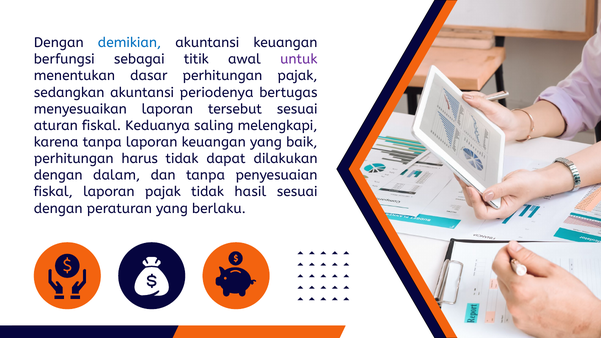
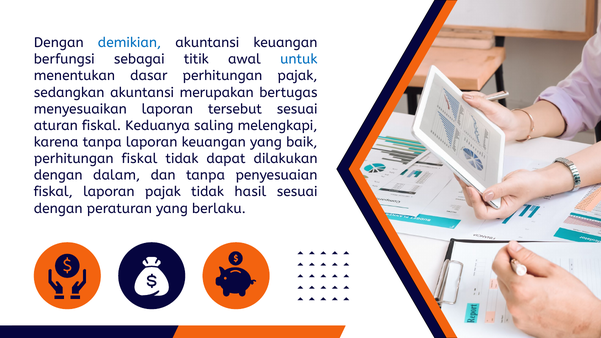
untuk colour: purple -> blue (299, 59)
periodenya: periodenya -> merupakan (217, 92)
perhitungan harus: harus -> fiskal (140, 159)
